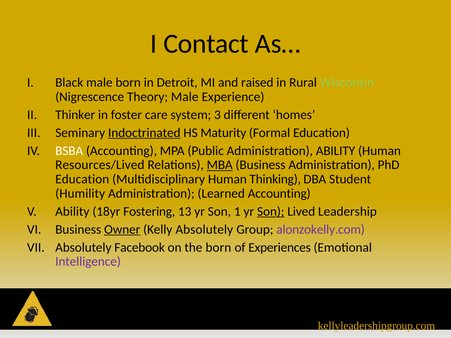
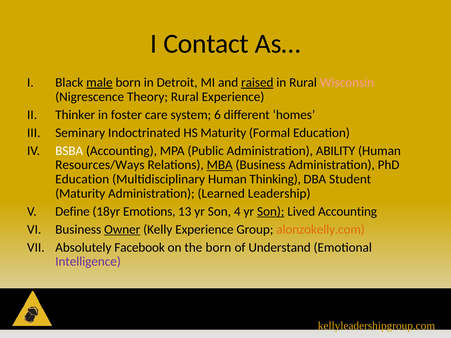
male underline: none -> present (99, 83)
raised underline: none -> present (257, 83)
Wisconsin colour: light green -> pink (347, 83)
Theory Male: Male -> Rural (185, 97)
3: 3 -> 6 (217, 115)
Indoctrinated underline: present -> none (144, 133)
Resources/Lived: Resources/Lived -> Resources/Ways (100, 165)
Humility: Humility -> Maturity (80, 193)
Learned Accounting: Accounting -> Leadership (279, 193)
Ability: Ability -> Define (72, 212)
Fostering: Fostering -> Emotions (149, 212)
1: 1 -> 4 (237, 212)
Lived Leadership: Leadership -> Accounting (348, 212)
Kelly Absolutely: Absolutely -> Experience (204, 230)
alonzokelly.com colour: purple -> orange (321, 230)
Experiences: Experiences -> Understand (280, 248)
